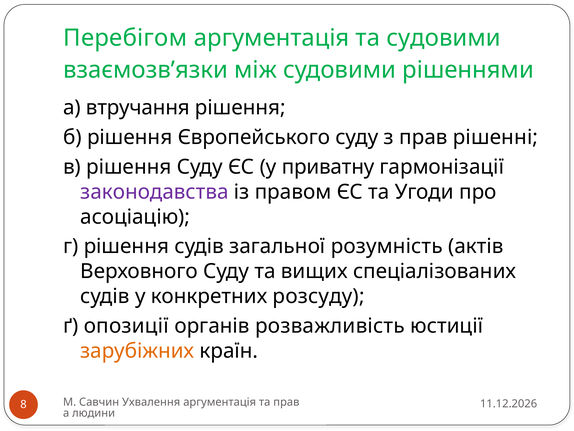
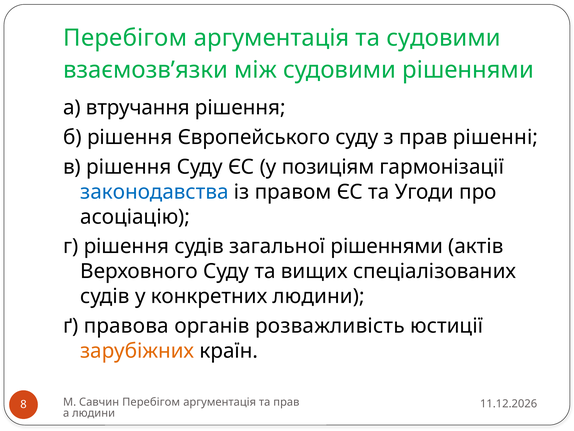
приватну: приватну -> позиціям (328, 167)
законодавства colour: purple -> blue (154, 192)
загальної розумність: розумність -> рішеннями (387, 246)
конкретних розсуду: розсуду -> людини (319, 296)
опозиції: опозиції -> правова (126, 326)
Савчин Ухвалення: Ухвалення -> Перебігом (151, 402)
